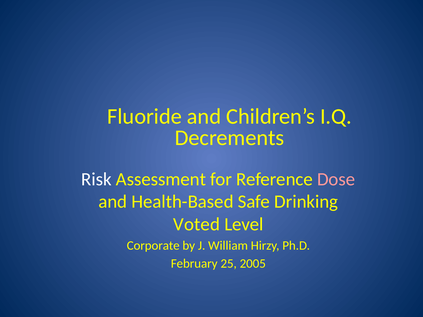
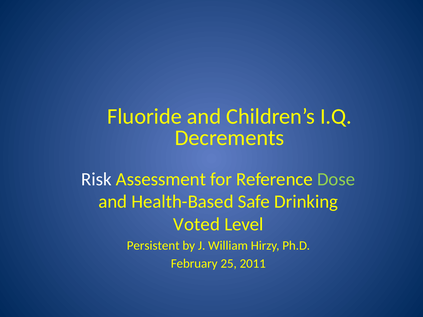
Dose colour: pink -> light green (336, 179)
Corporate: Corporate -> Persistent (153, 246)
2005: 2005 -> 2011 (253, 264)
